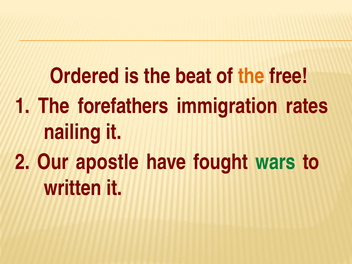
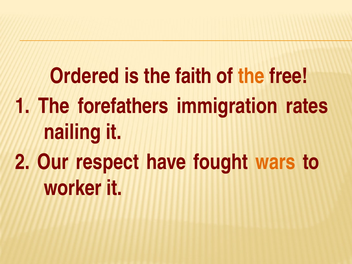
beat: beat -> faith (194, 76)
apostle: apostle -> respect (107, 162)
wars colour: green -> orange (275, 162)
written: written -> worker (73, 188)
